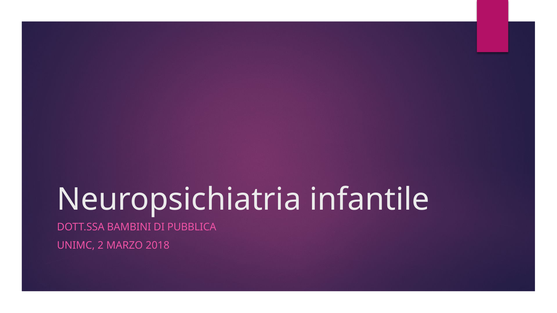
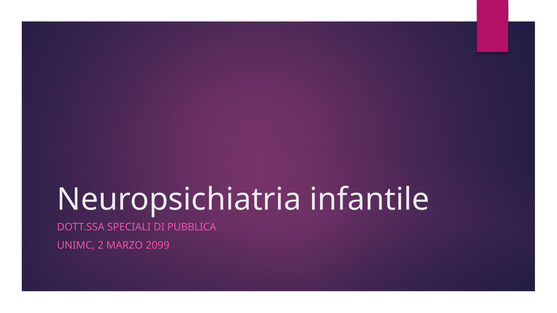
BAMBINI: BAMBINI -> SPECIALI (129, 227)
2018: 2018 -> 2099 (158, 246)
